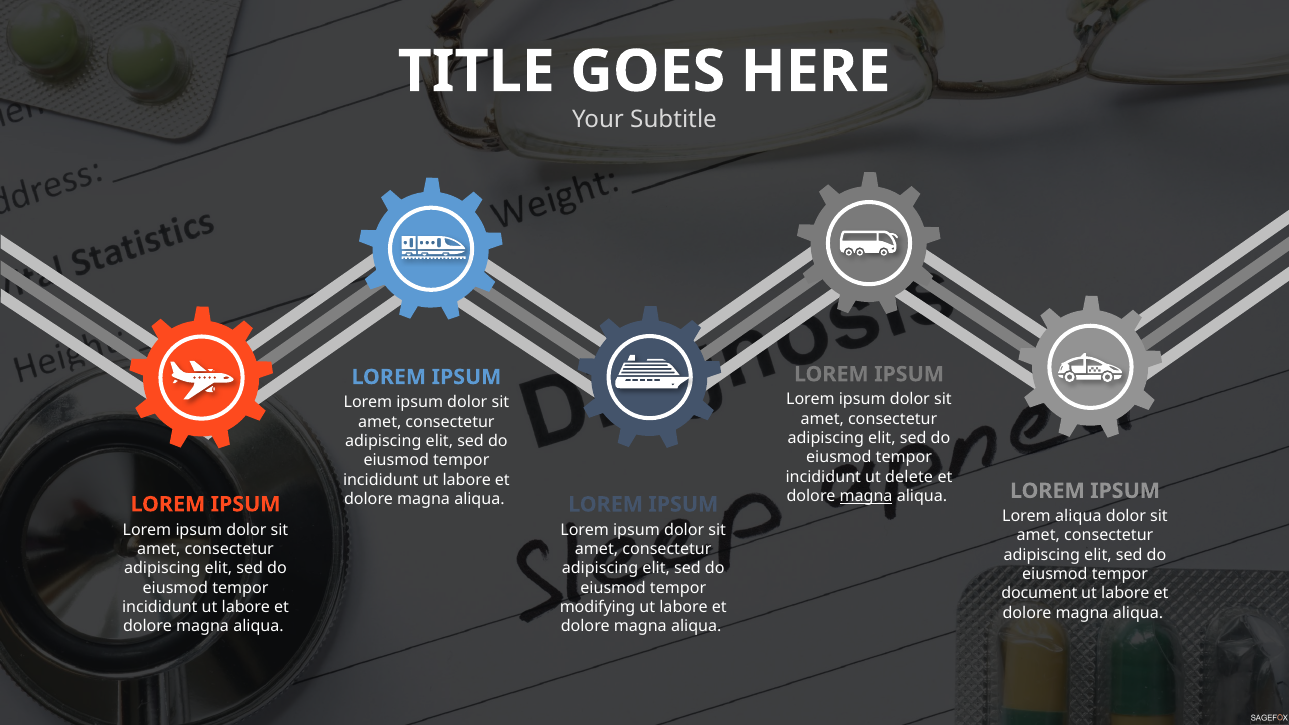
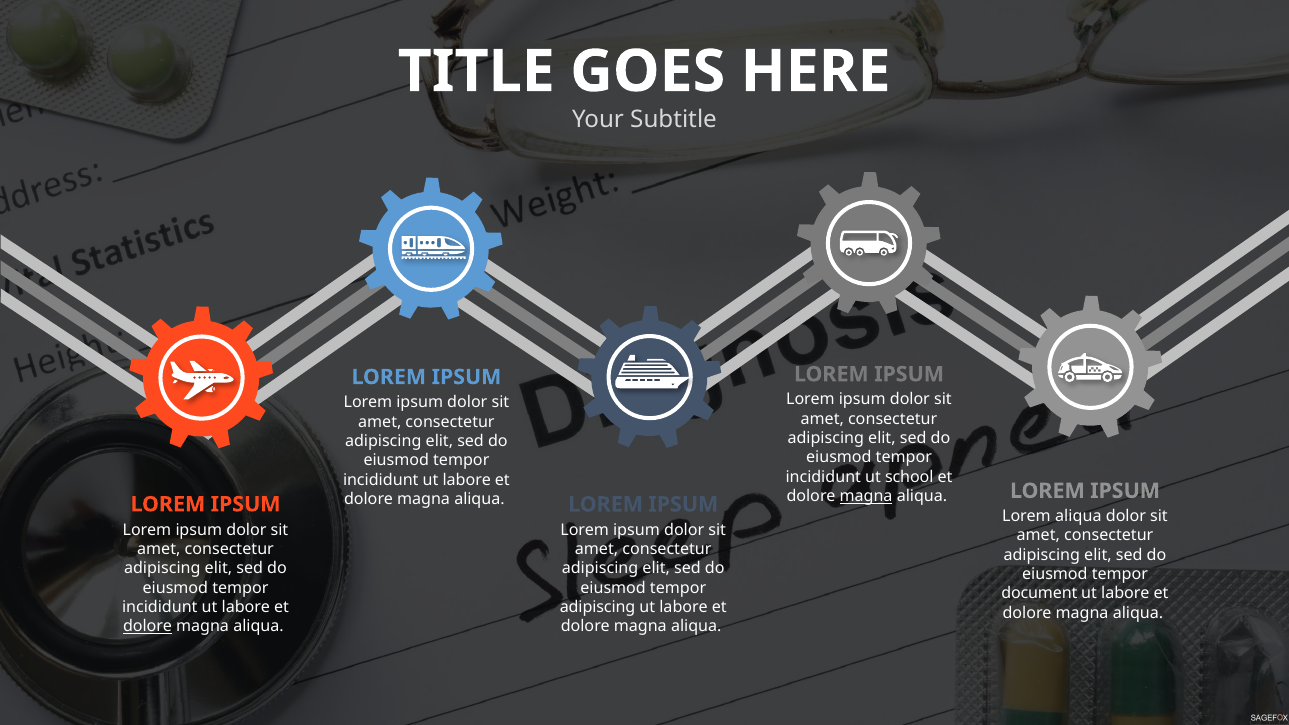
delete: delete -> school (909, 477)
modifying: modifying -> adipiscing (598, 607)
dolore underline: none -> present (148, 626)
